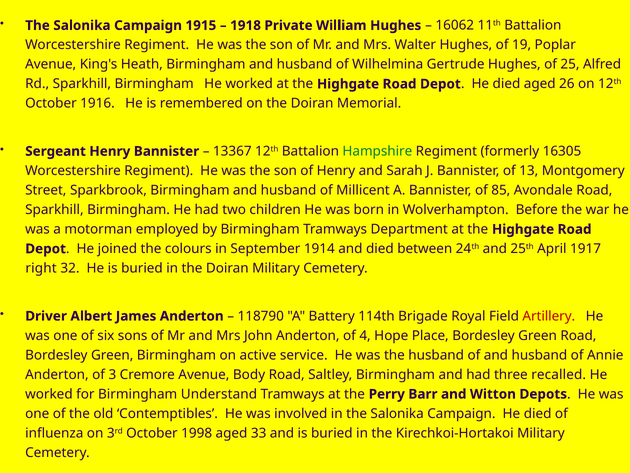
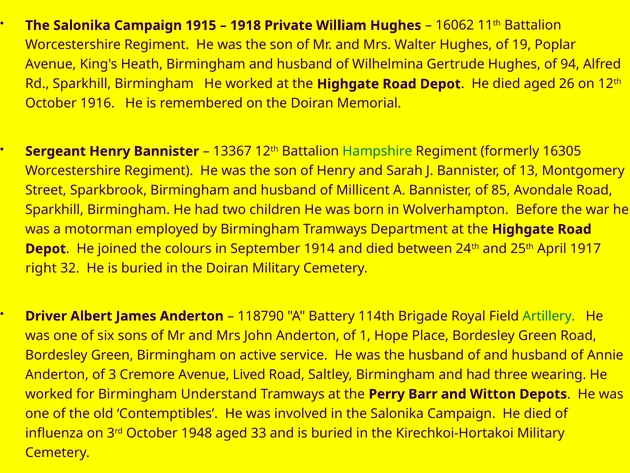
25: 25 -> 94 (570, 64)
Artillery colour: red -> green (549, 316)
4: 4 -> 1 (365, 335)
Body: Body -> Lived (249, 374)
recalled: recalled -> wearing (559, 374)
1998: 1998 -> 1948 (197, 433)
